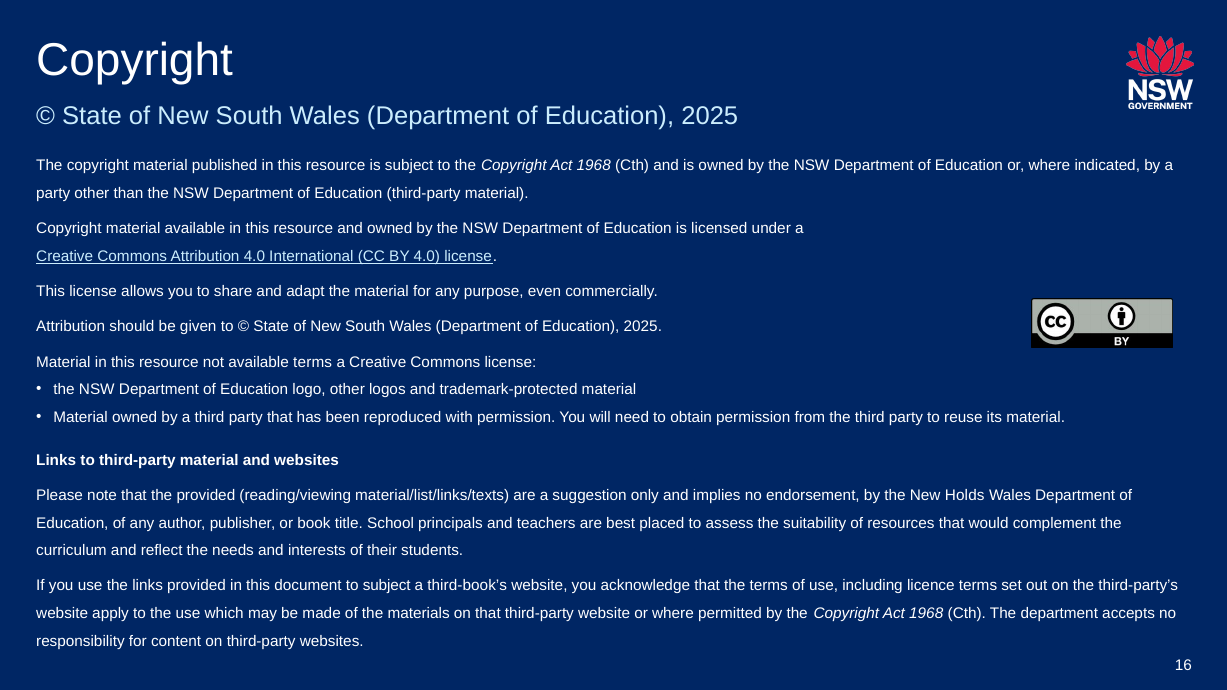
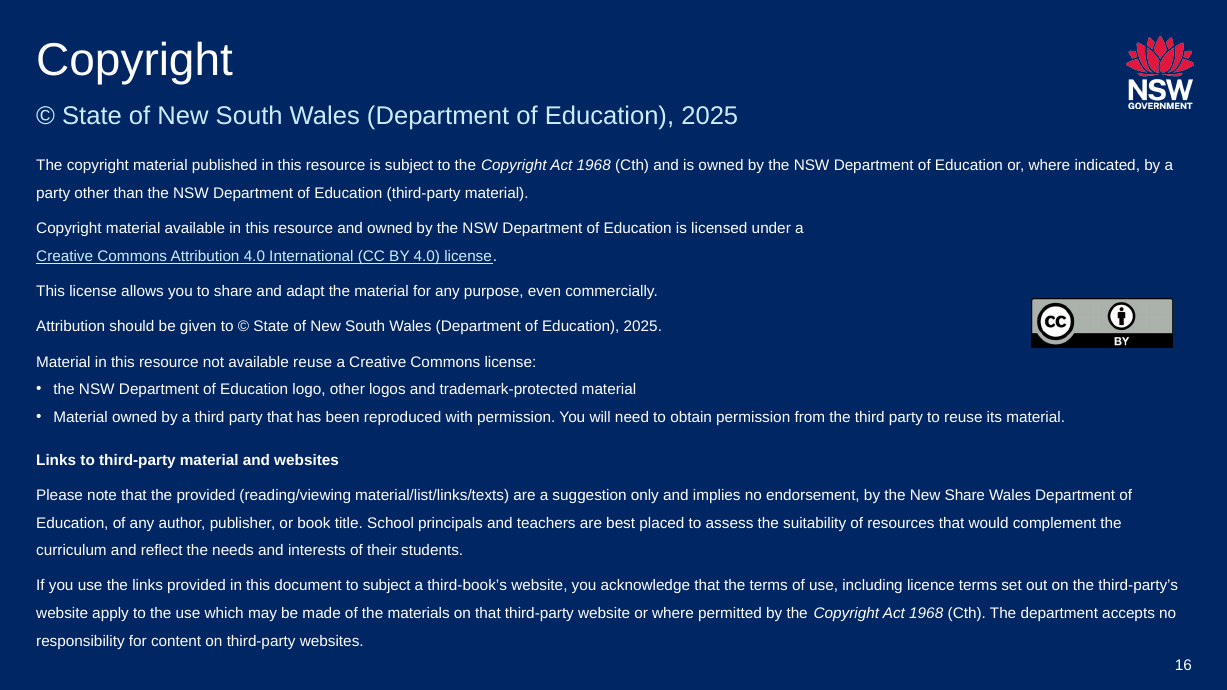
available terms: terms -> reuse (313, 362)
New Holds: Holds -> Share (965, 496)
